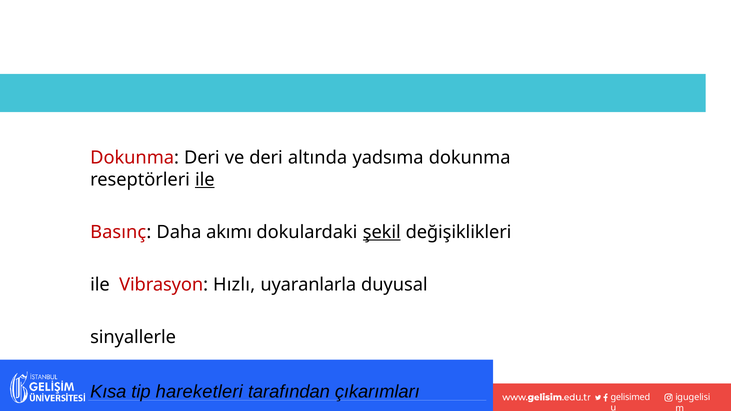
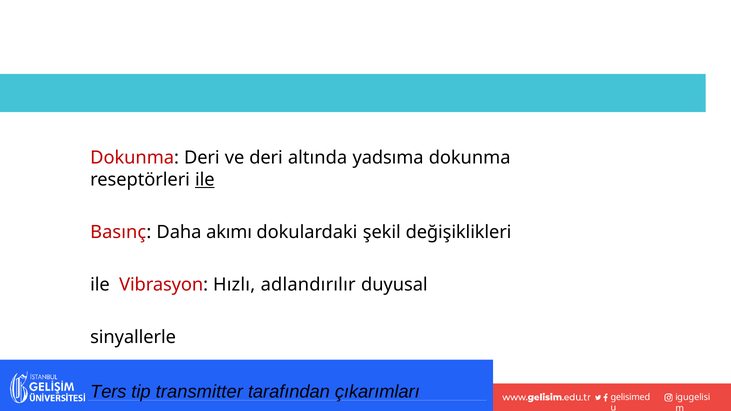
şekil underline: present -> none (382, 232)
uyaranlarla: uyaranlarla -> adlandırılır (308, 285)
Kısa: Kısa -> Ters (108, 392)
hareketleri: hareketleri -> transmitter (199, 392)
